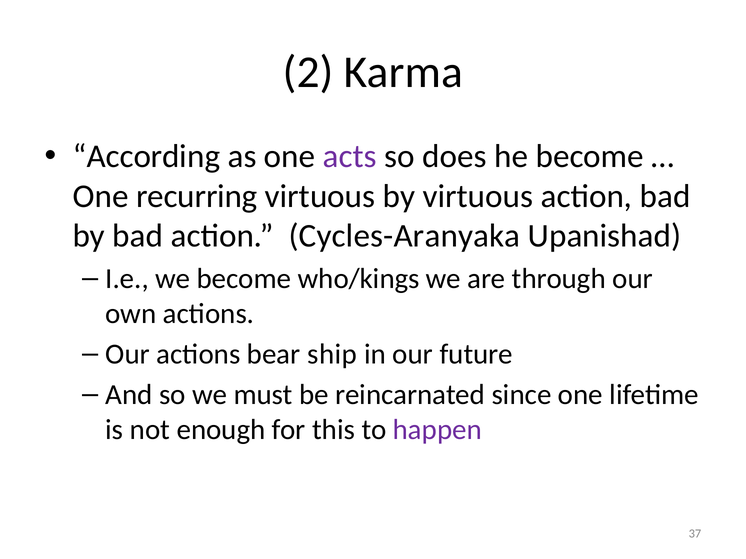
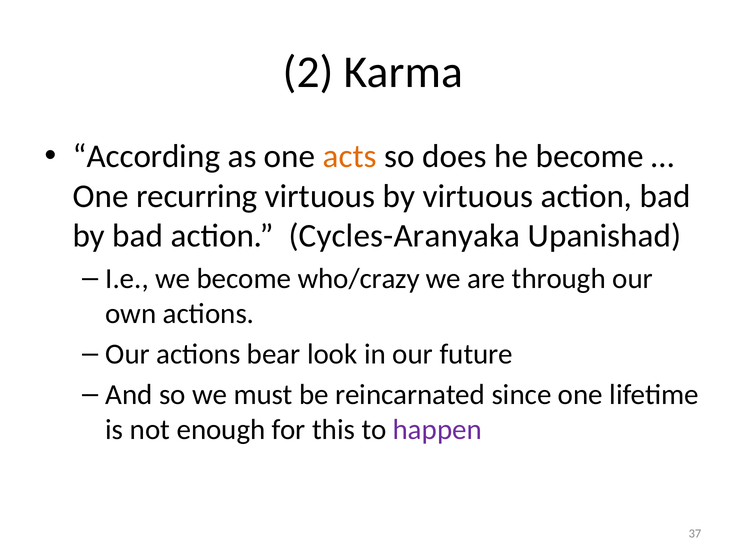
acts colour: purple -> orange (350, 156)
who/kings: who/kings -> who/crazy (359, 279)
ship: ship -> look (332, 354)
